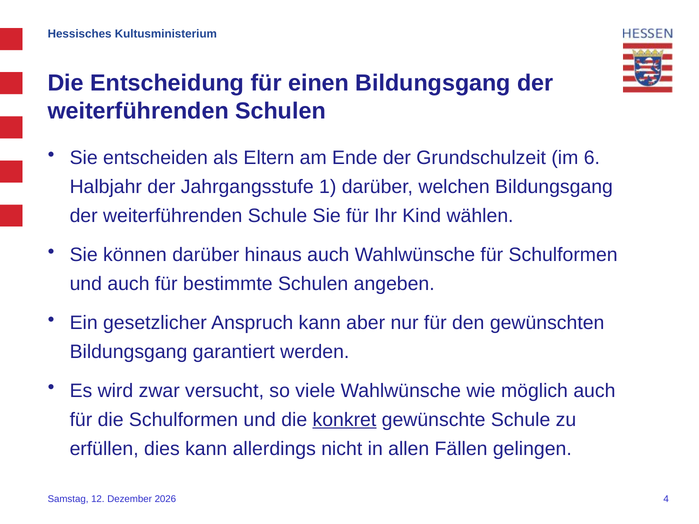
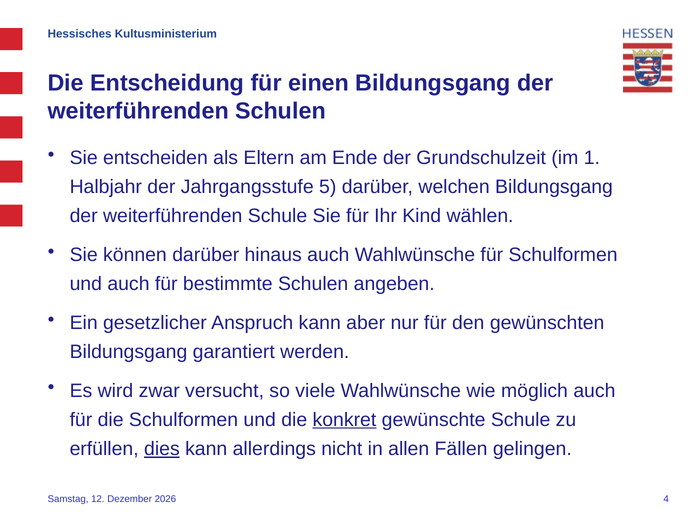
6: 6 -> 1 (592, 158)
1: 1 -> 5 (328, 187)
dies underline: none -> present (162, 449)
